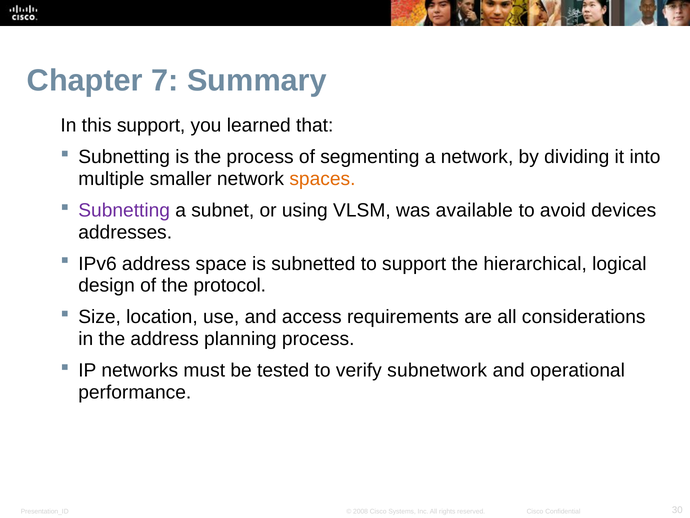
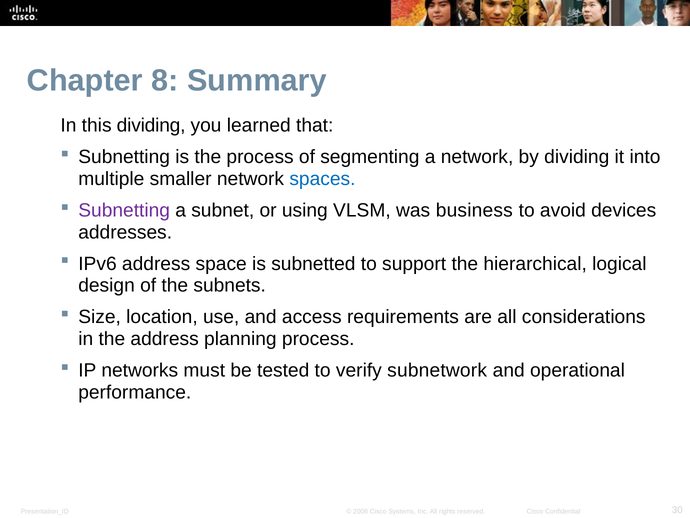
7: 7 -> 8 (165, 81)
this support: support -> dividing (151, 125)
spaces colour: orange -> blue (322, 179)
available: available -> business (474, 210)
protocol: protocol -> subnets (230, 285)
